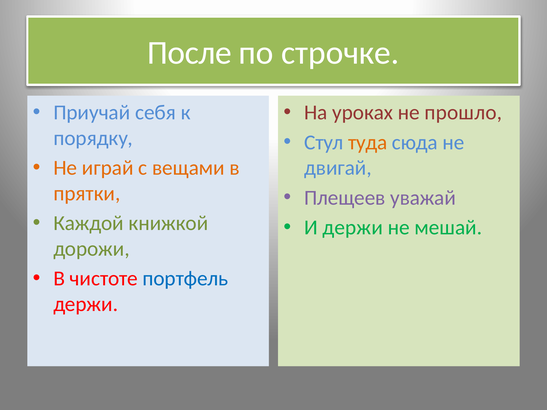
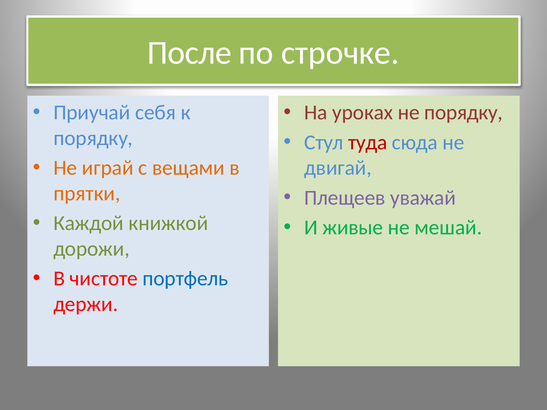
не прошло: прошло -> порядку (464, 113)
туда colour: orange -> red (368, 143)
И держи: держи -> живые (353, 228)
